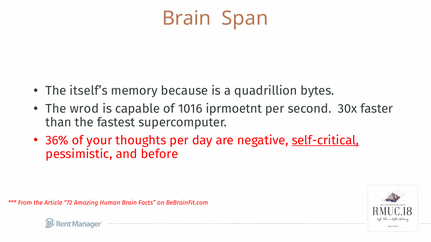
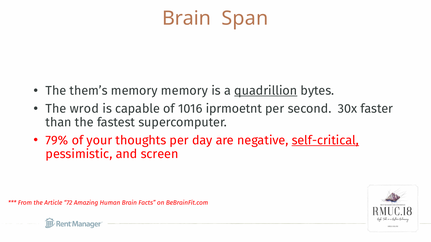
itself’s: itself’s -> them’s (89, 91)
memory because: because -> memory (184, 91)
quadrillion underline: none -> present (266, 91)
36%: 36% -> 79% (57, 141)
before: before -> screen (160, 154)
